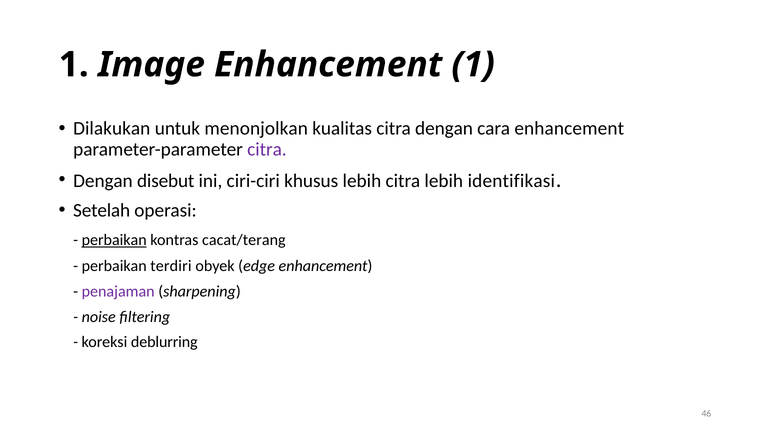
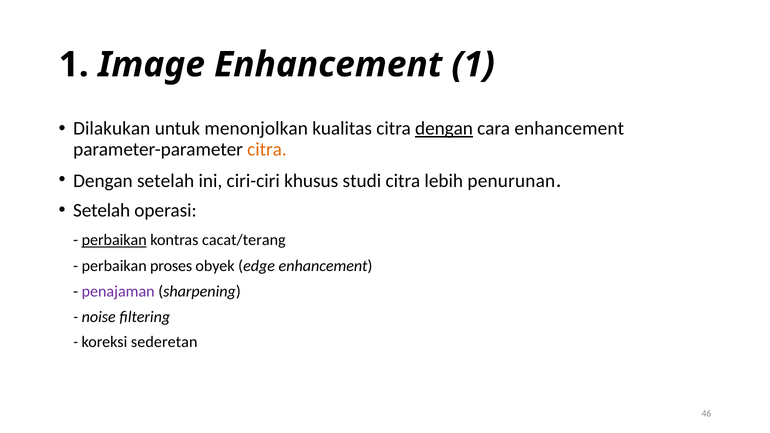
dengan underline: none -> present (444, 128)
citra colour: purple -> orange (267, 149)
Dengan disebut: disebut -> setelah (166, 181)
khusus lebih: lebih -> studi (362, 181)
identifikasi: identifikasi -> penurunan (511, 181)
terdiri: terdiri -> proses (171, 266)
deblurring: deblurring -> sederetan (164, 342)
